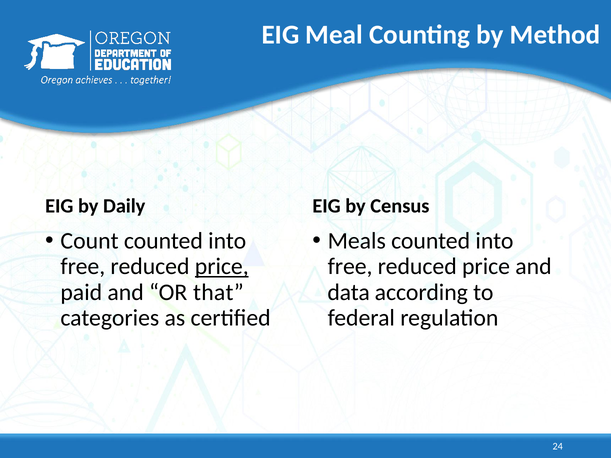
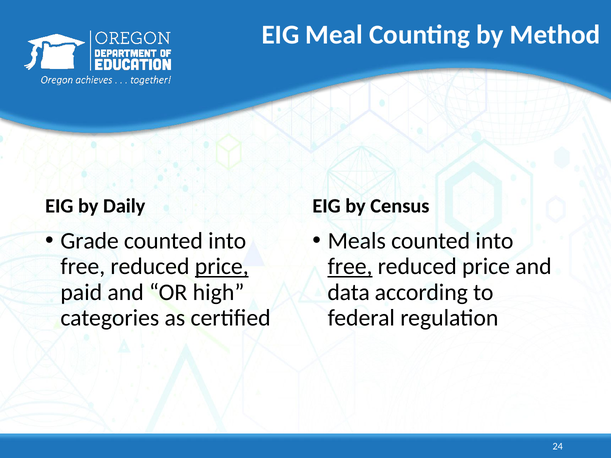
Count: Count -> Grade (90, 241)
free underline: none -> present (350, 267)
that: that -> high (219, 292)
